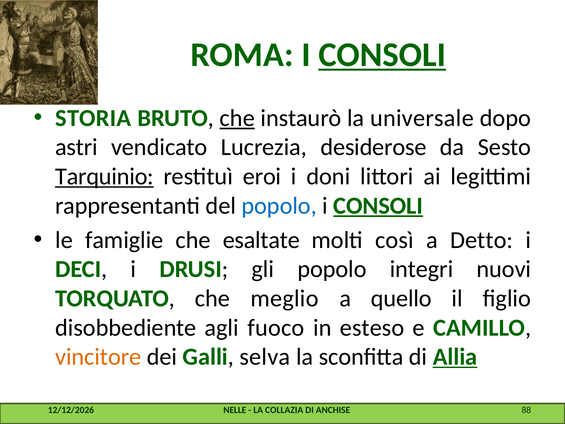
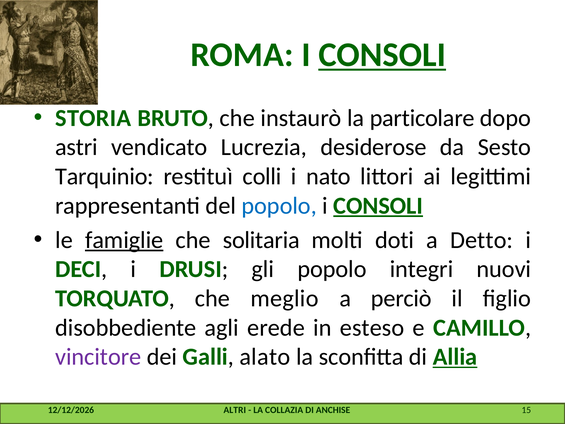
che underline: present -> none (237, 118)
universale: universale -> particolare (422, 118)
Tarquinio underline: present -> none (104, 176)
eroi: eroi -> colli (262, 176)
doni: doni -> nato (328, 176)
famiglie underline: none -> present (124, 240)
esaltate: esaltate -> solitaria (261, 240)
così: così -> doti (395, 240)
quello: quello -> perciò (401, 298)
fuoco: fuoco -> erede (276, 327)
vincitore colour: orange -> purple (98, 357)
selva: selva -> alato (265, 357)
NELLE: NELLE -> ALTRI (235, 410)
88: 88 -> 15 (526, 410)
